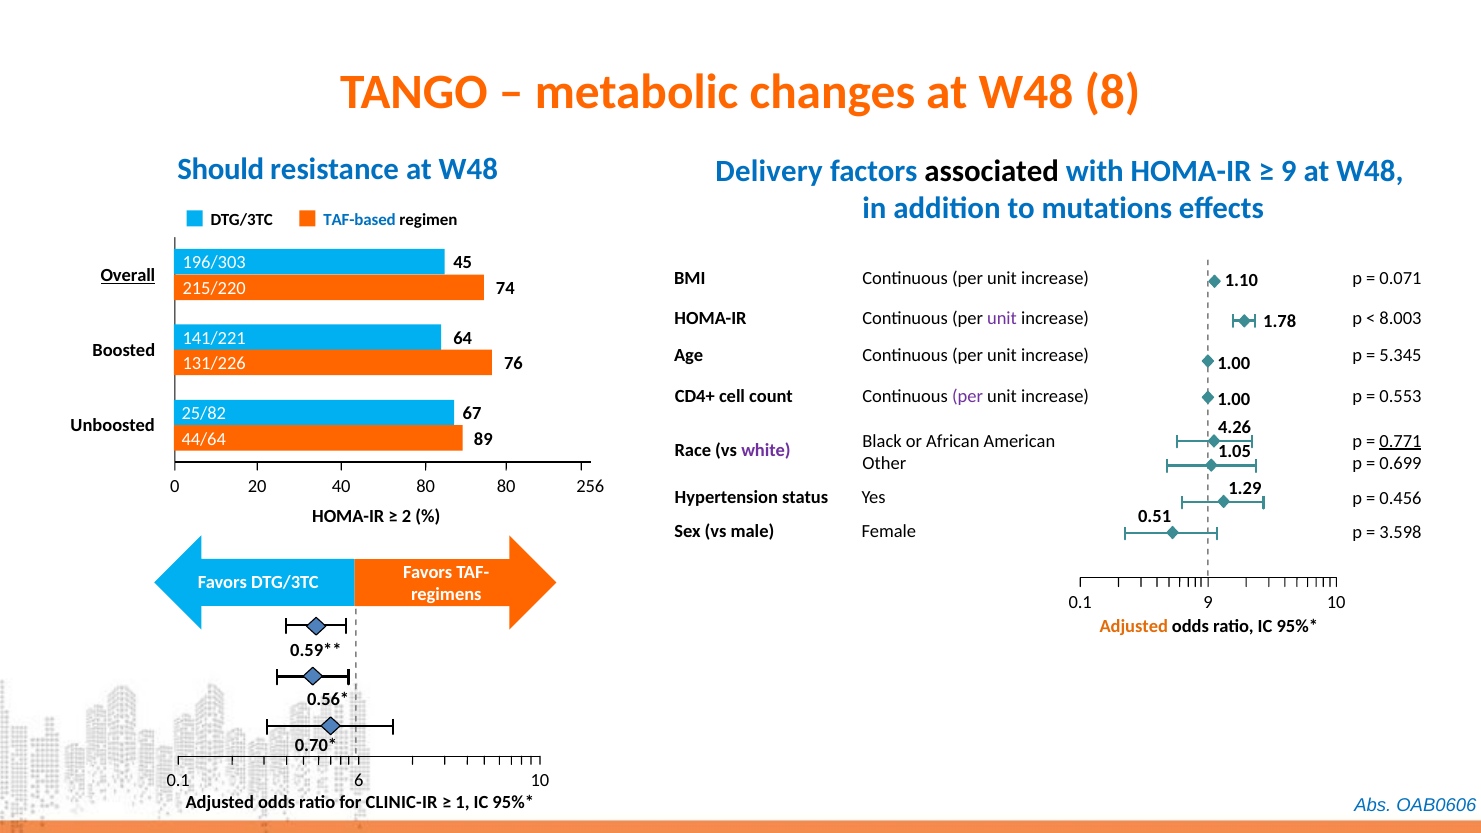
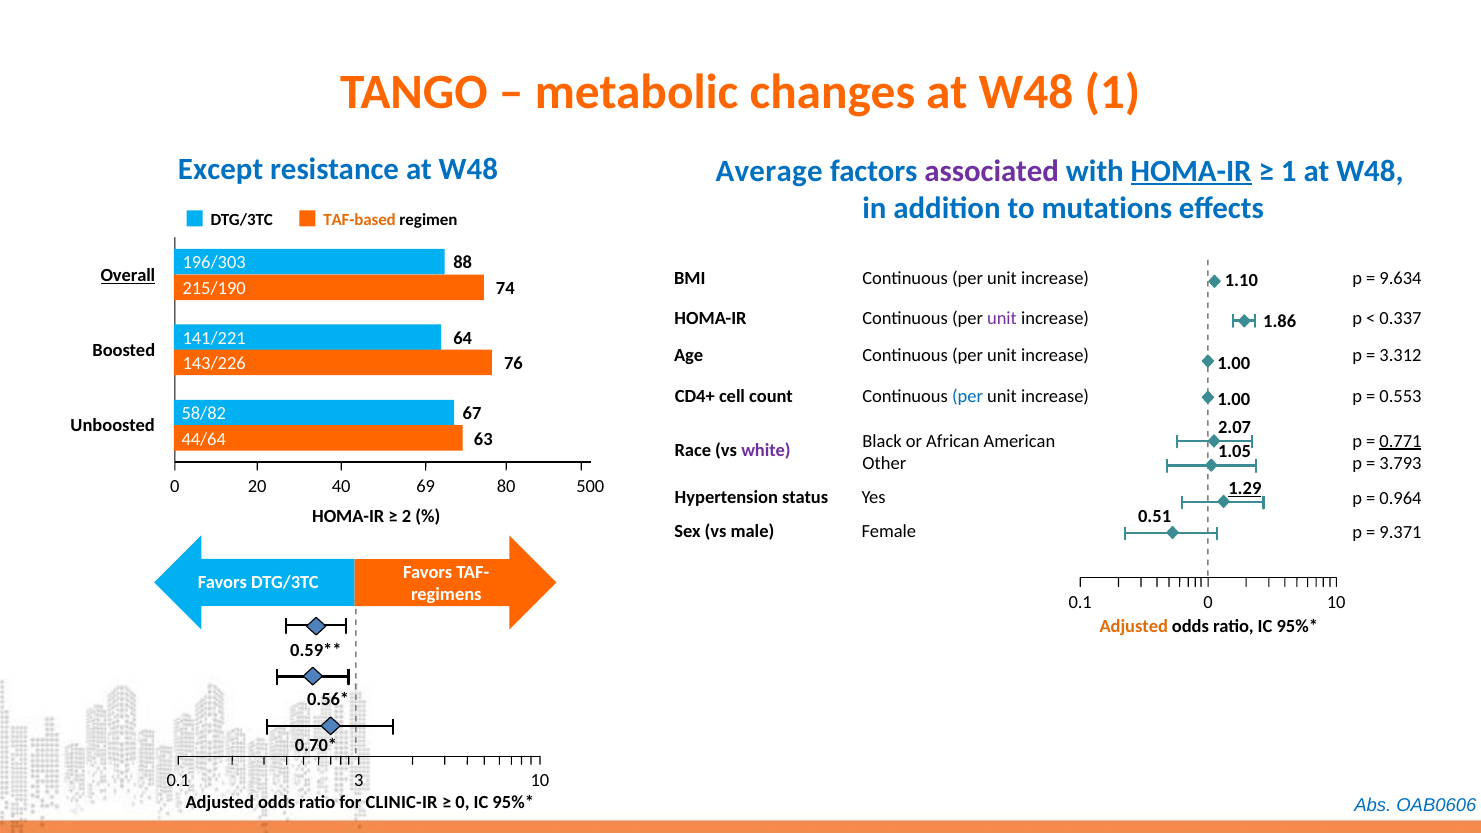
W48 8: 8 -> 1 (1112, 92)
Should: Should -> Except (221, 170)
Delivery: Delivery -> Average (769, 171)
associated colour: black -> purple (992, 171)
HOMA-IR underline: none -> present (1191, 171)
9: 9 -> 1 (1289, 171)
TAF-based colour: blue -> orange (360, 220)
45: 45 -> 88 (463, 263)
0.071: 0.071 -> 9.634 (1400, 278)
215/220: 215/220 -> 215/190 (214, 288)
8.003: 8.003 -> 0.337 (1400, 318)
1.78: 1.78 -> 1.86 (1280, 322)
5.345: 5.345 -> 3.312 (1400, 355)
131/226: 131/226 -> 143/226 (214, 363)
per colour: purple -> blue (967, 397)
25/82: 25/82 -> 58/82 (204, 414)
4.26: 4.26 -> 2.07 (1235, 428)
89: 89 -> 63 (483, 439)
0.699: 0.699 -> 3.793 (1400, 463)
40 80: 80 -> 69 (426, 486)
256: 256 -> 500 (590, 486)
1.29 underline: none -> present (1245, 489)
0.456: 0.456 -> 0.964 (1400, 499)
3.598: 3.598 -> 9.371 (1400, 532)
0.1 9: 9 -> 0 (1208, 603)
6: 6 -> 3 (359, 781)
1: 1 -> 0 (462, 802)
